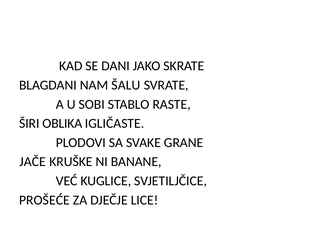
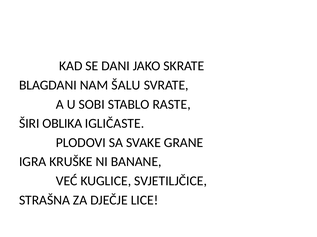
JAČE: JAČE -> IGRA (33, 162)
PROŠEĆE: PROŠEĆE -> STRAŠNA (44, 201)
